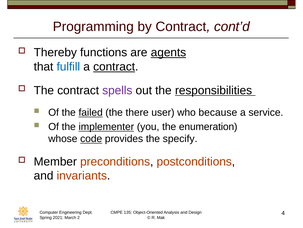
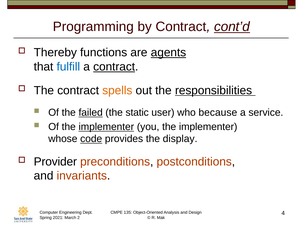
cont’d underline: none -> present (232, 27)
spells colour: purple -> orange (117, 90)
there: there -> static (137, 112)
you the enumeration: enumeration -> implementer (208, 126)
specify: specify -> display (180, 138)
Member: Member -> Provider (55, 161)
